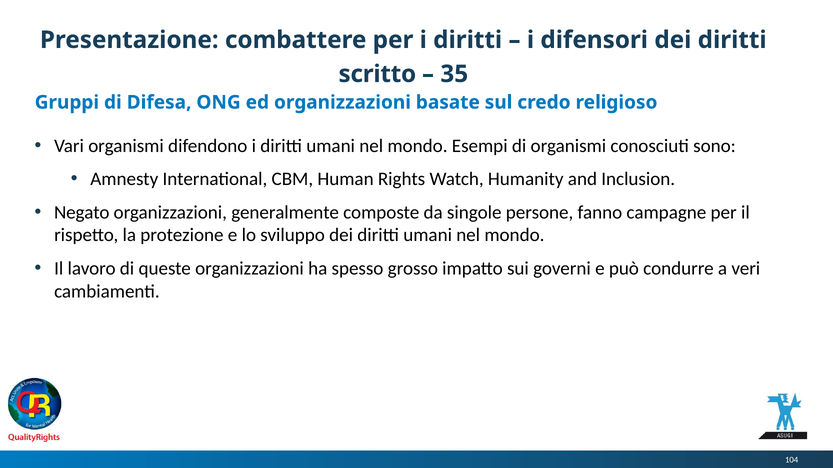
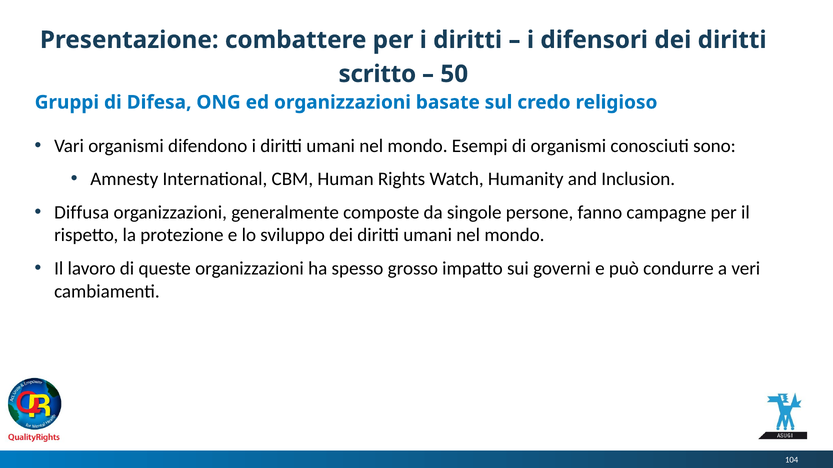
35: 35 -> 50 (454, 74)
Negato: Negato -> Diffusa (82, 213)
